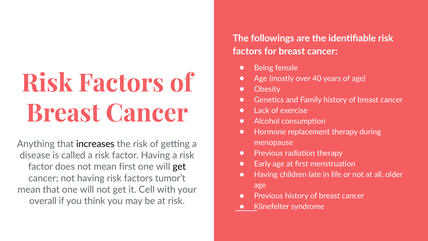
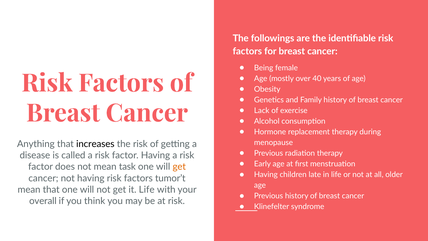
mean first: first -> task (127, 167)
get colour: black -> orange (179, 167)
it Cell: Cell -> Life (147, 189)
